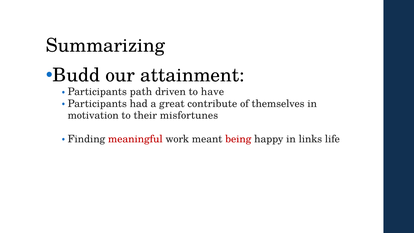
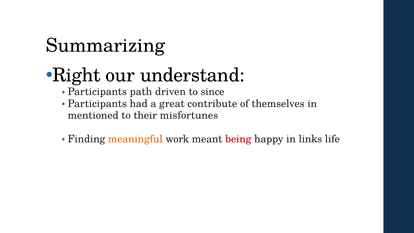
Budd: Budd -> Right (76, 75)
attainment: attainment -> understand (192, 75)
have: have -> since (213, 92)
motivation: motivation -> mentioned (93, 115)
meaningful colour: red -> orange (135, 139)
